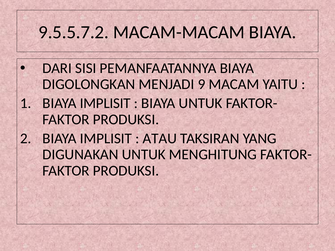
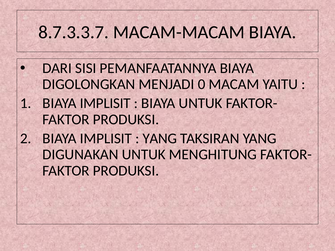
9.5.5.7.2: 9.5.5.7.2 -> 8.7.3.3.7 (74, 32)
9: 9 -> 0 (202, 84)
ATAU: ATAU -> YANG (160, 139)
